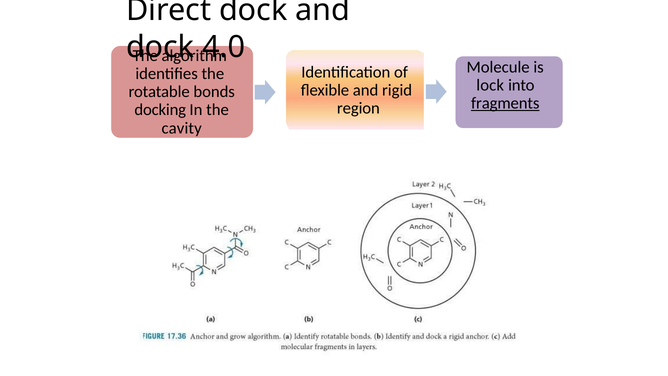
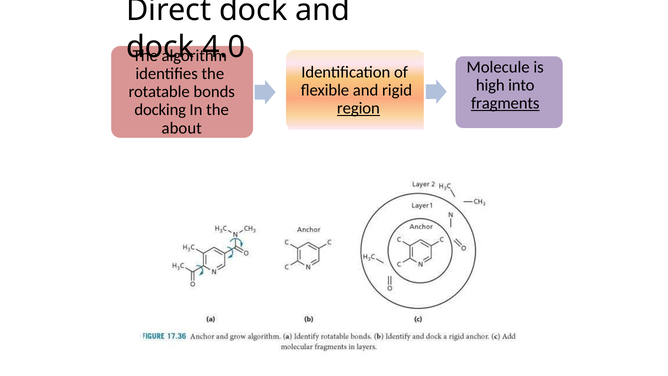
lock: lock -> high (490, 85)
region underline: none -> present (358, 108)
cavity: cavity -> about (182, 128)
